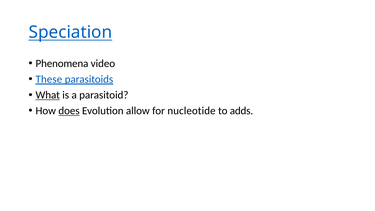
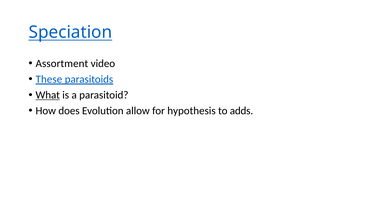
Phenomena: Phenomena -> Assortment (62, 63)
does underline: present -> none (69, 111)
nucleotide: nucleotide -> hypothesis (192, 111)
